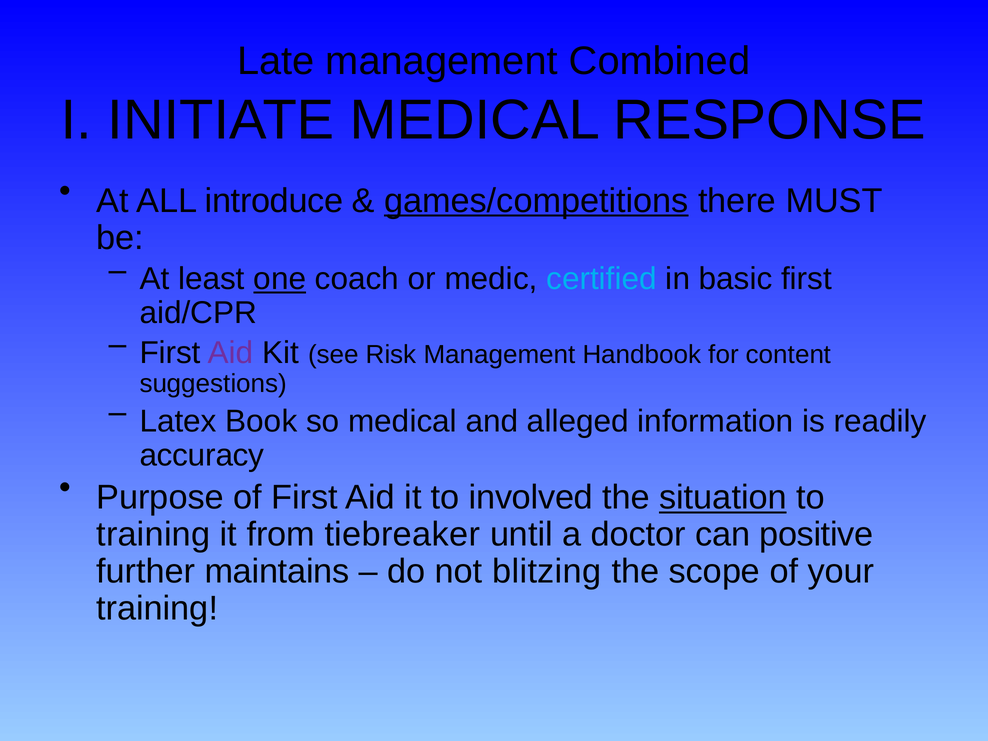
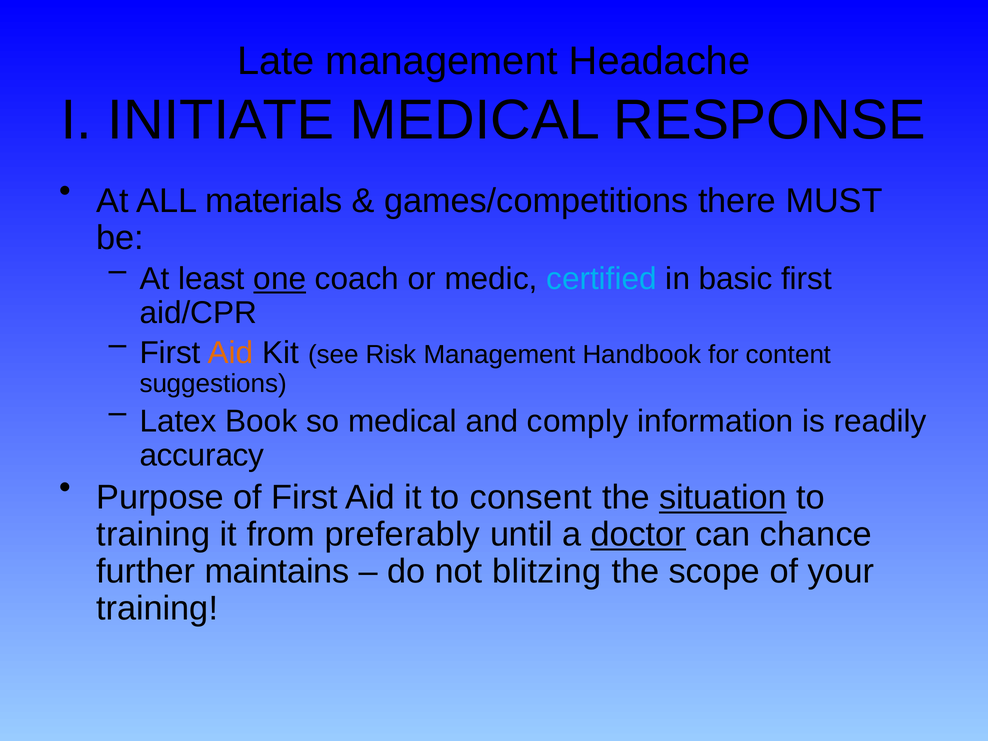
Combined: Combined -> Headache (660, 61)
introduce: introduce -> materials (274, 201)
games/competitions underline: present -> none (536, 201)
Aid colour: purple -> orange (231, 353)
alleged: alleged -> comply (578, 421)
involved: involved -> consent (531, 498)
tiebreaker: tiebreaker -> preferably (402, 535)
doctor underline: none -> present (638, 535)
positive: positive -> chance (816, 535)
